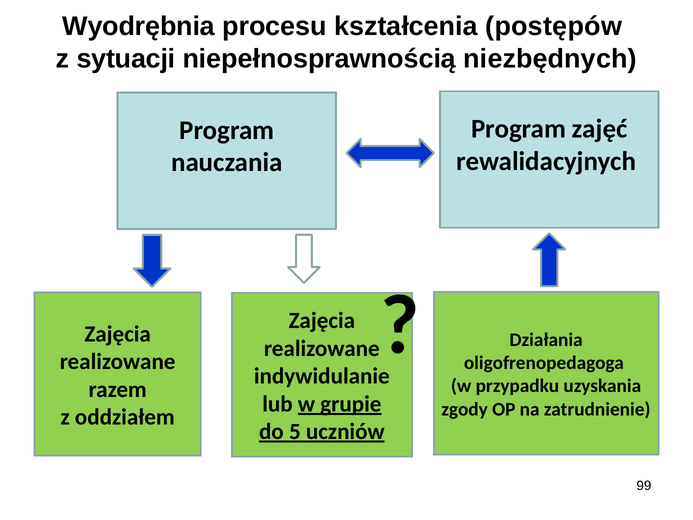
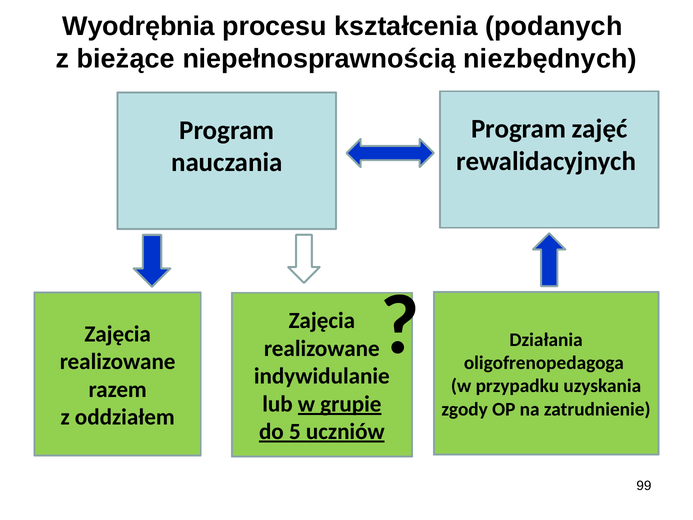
postępów: postępów -> podanych (554, 26)
sytuacji: sytuacji -> bieżące (126, 59)
